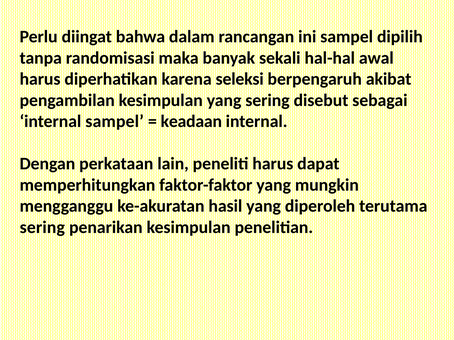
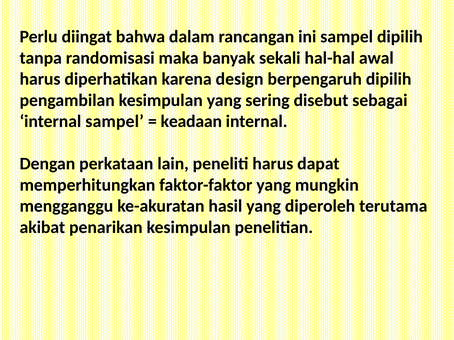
seleksi: seleksi -> design (240, 79)
berpengaruh akibat: akibat -> dipilih (389, 79)
sering: sering -> akibat (42, 228)
